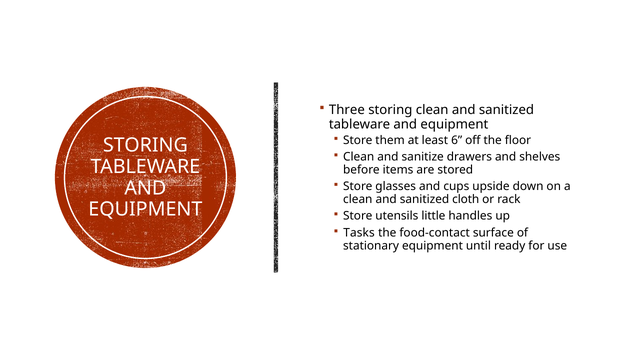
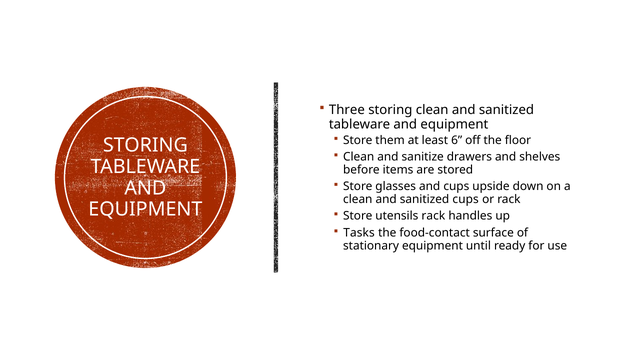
sanitized cloth: cloth -> cups (466, 199)
utensils little: little -> rack (433, 216)
